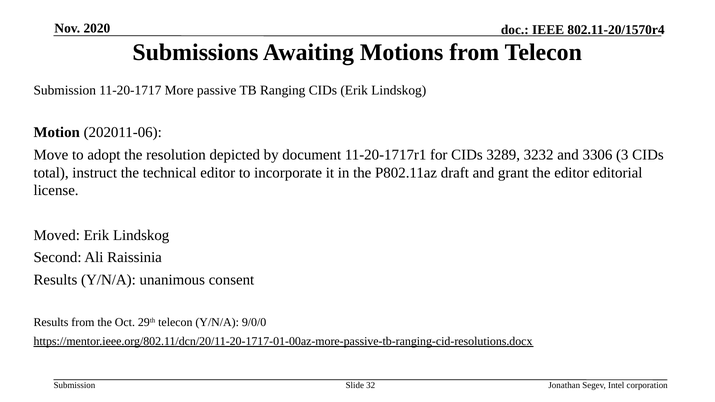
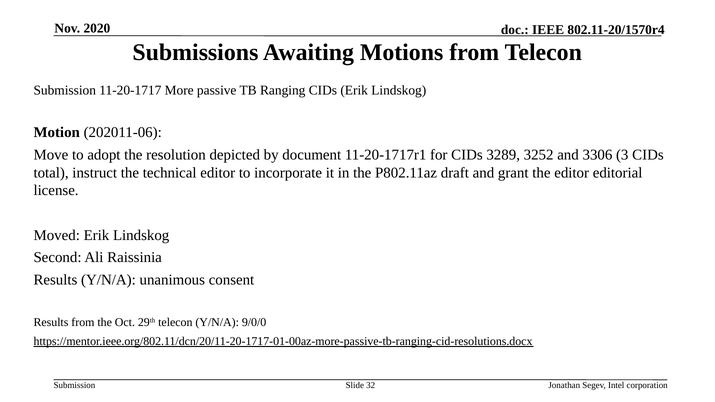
3232: 3232 -> 3252 (539, 155)
